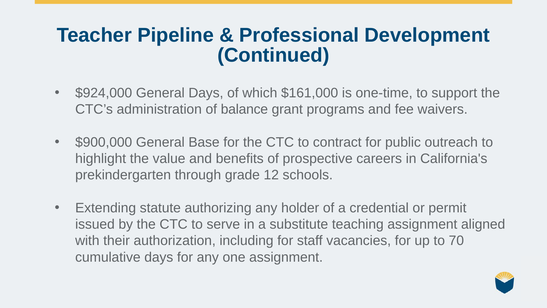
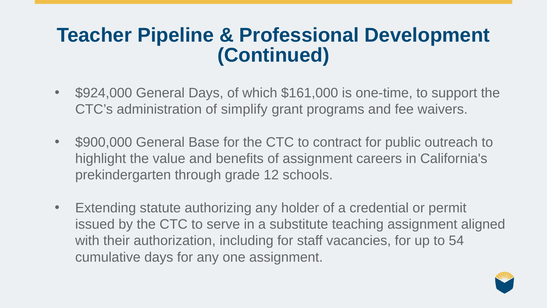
balance: balance -> simplify (244, 109)
of prospective: prospective -> assignment (318, 159)
70: 70 -> 54 (456, 241)
